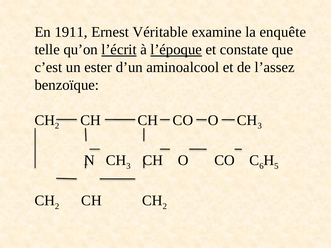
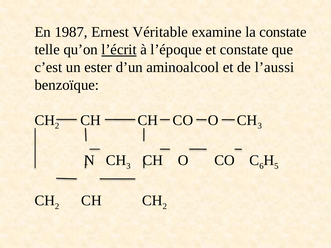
1911: 1911 -> 1987 (71, 32)
la enquête: enquête -> constate (283, 32)
l’époque underline: present -> none (176, 50)
l’assez: l’assez -> l’aussi (275, 67)
